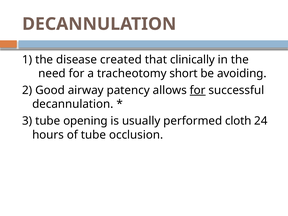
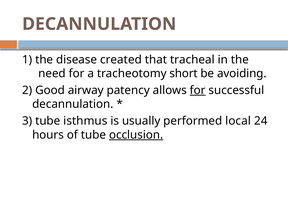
clinically: clinically -> tracheal (192, 60)
opening: opening -> isthmus (85, 121)
cloth: cloth -> local (238, 121)
occlusion underline: none -> present (136, 135)
